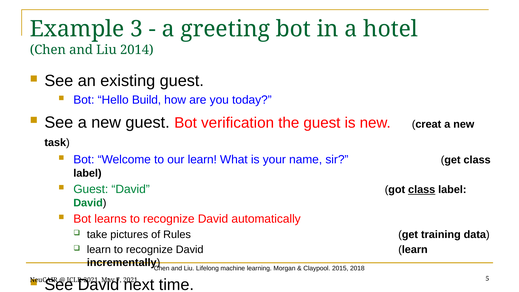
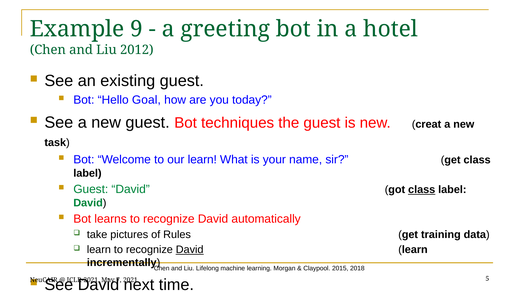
3: 3 -> 9 (137, 29)
2014: 2014 -> 2012 (137, 50)
Build: Build -> Goal (146, 100)
verification: verification -> techniques (238, 123)
David underline: none -> present (190, 250)
